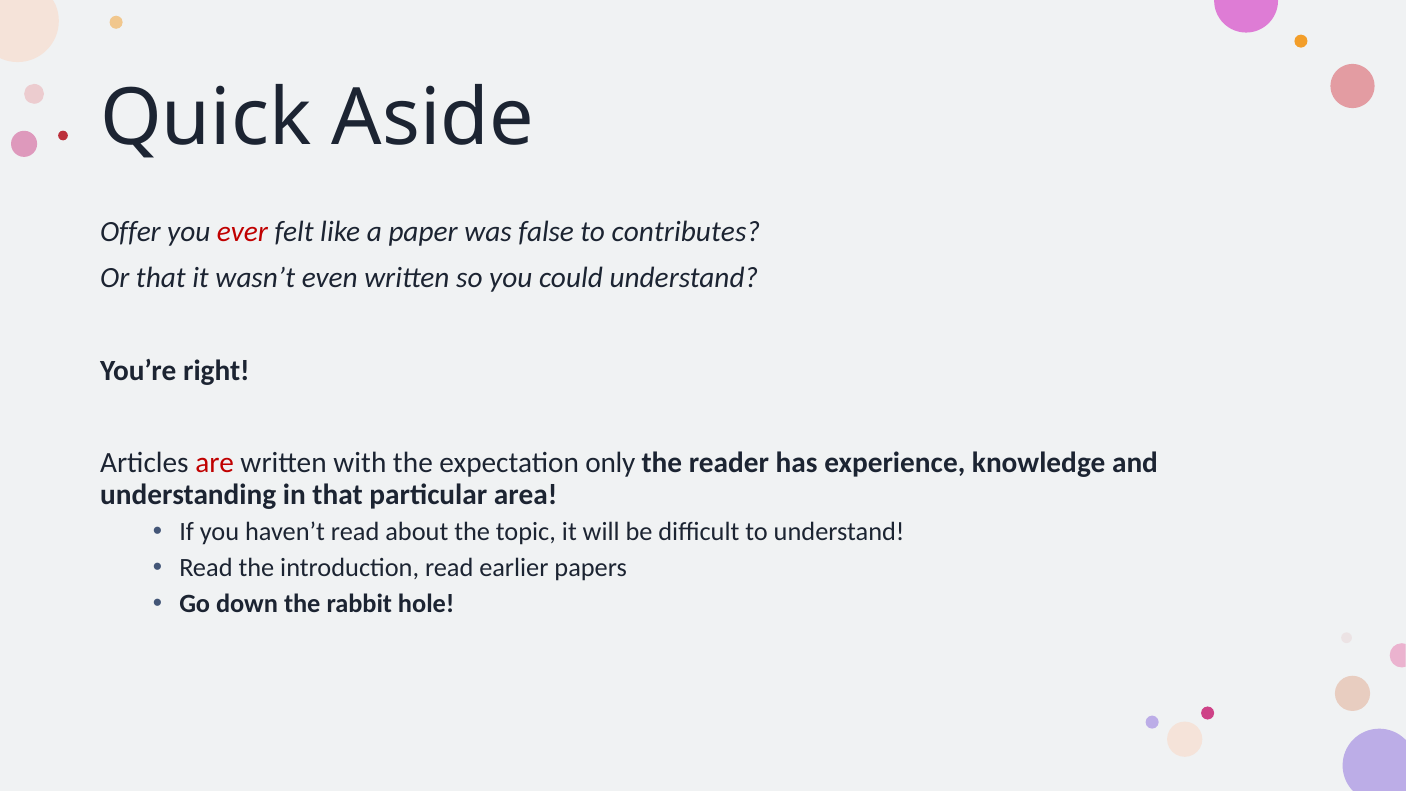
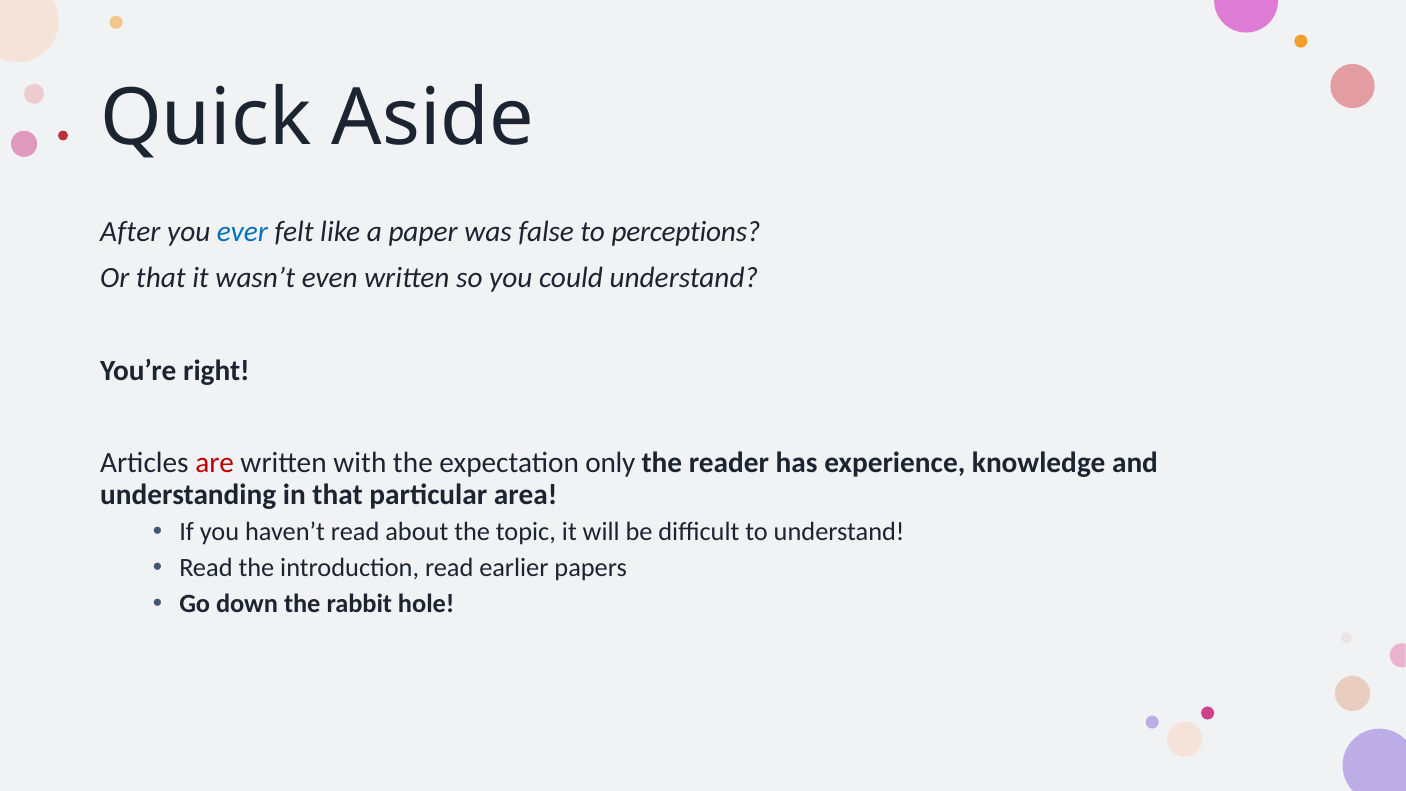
Offer: Offer -> After (130, 231)
ever colour: red -> blue (242, 231)
contributes: contributes -> perceptions (686, 231)
